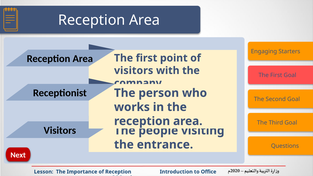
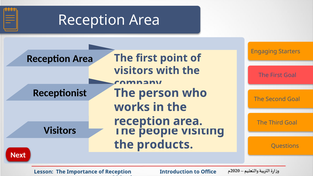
entrance: entrance -> products (165, 145)
